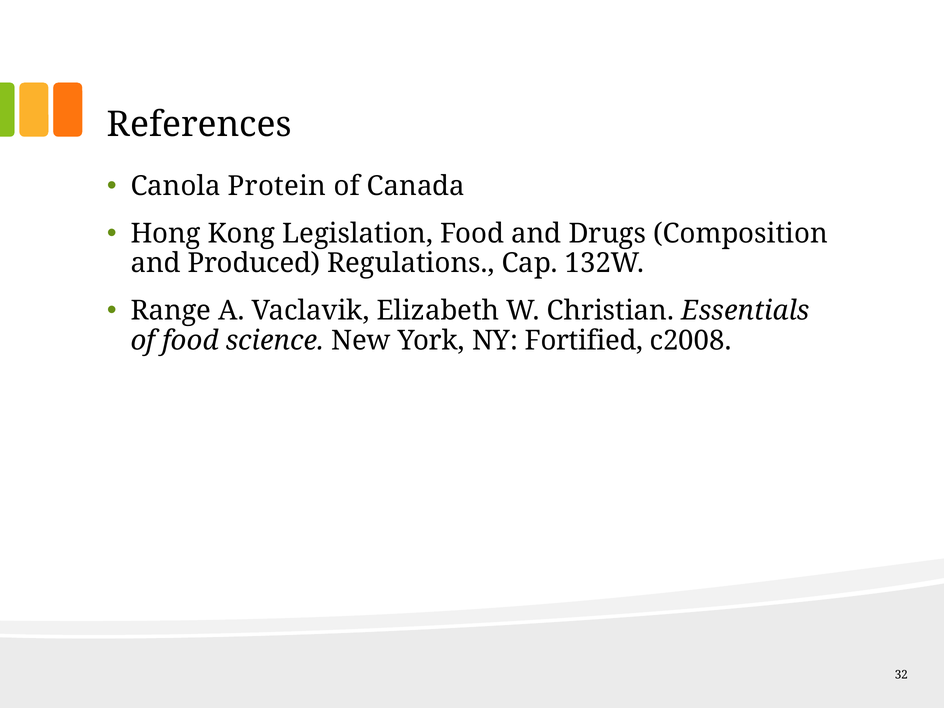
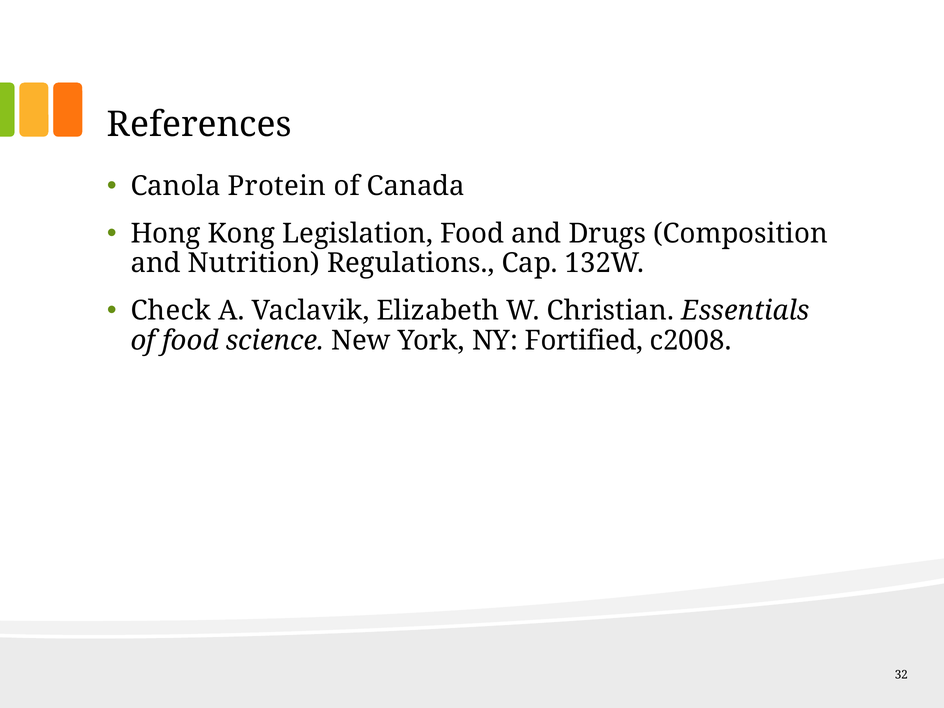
Produced: Produced -> Nutrition (254, 263)
Range: Range -> Check (171, 311)
